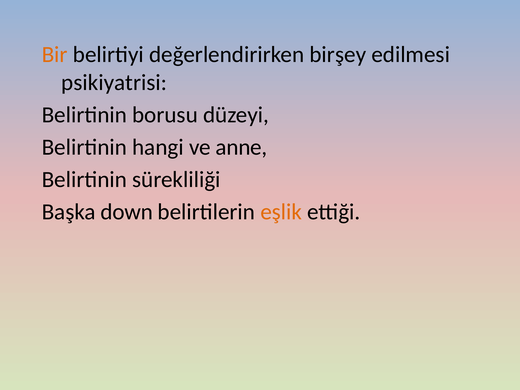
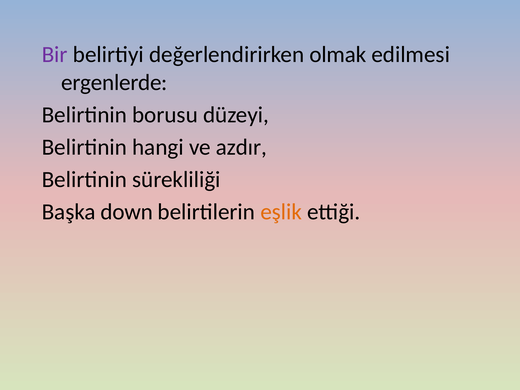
Bir colour: orange -> purple (55, 55)
birşey: birşey -> olmak (338, 55)
psikiyatrisi: psikiyatrisi -> ergenlerde (114, 82)
anne: anne -> azdır (241, 147)
